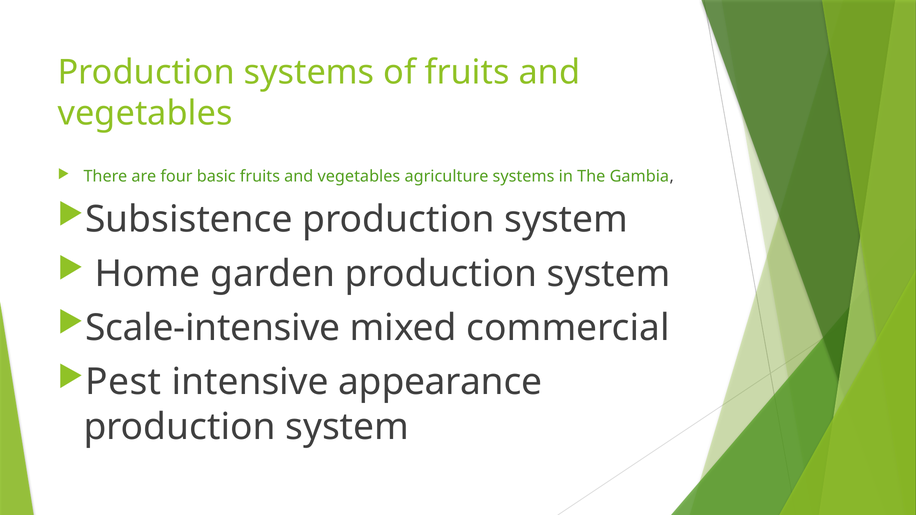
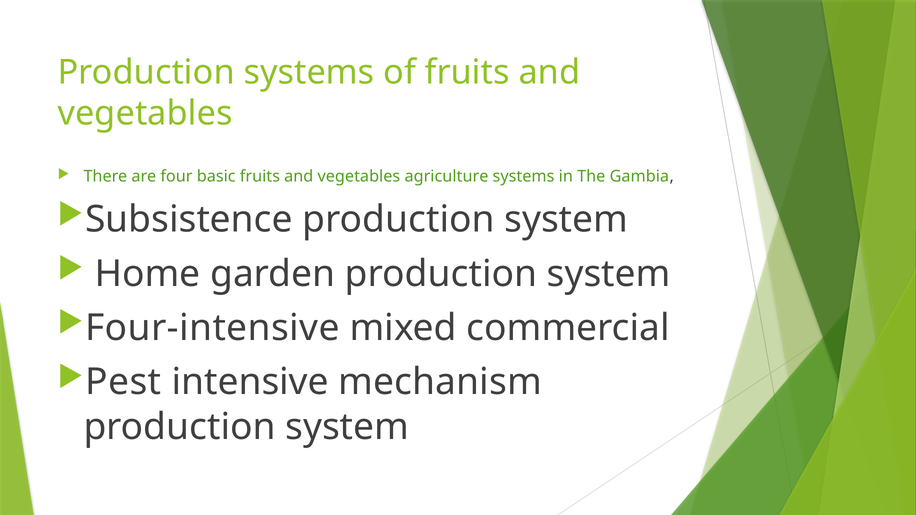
Scale-intensive: Scale-intensive -> Four-intensive (212, 328)
appearance: appearance -> mechanism (440, 382)
